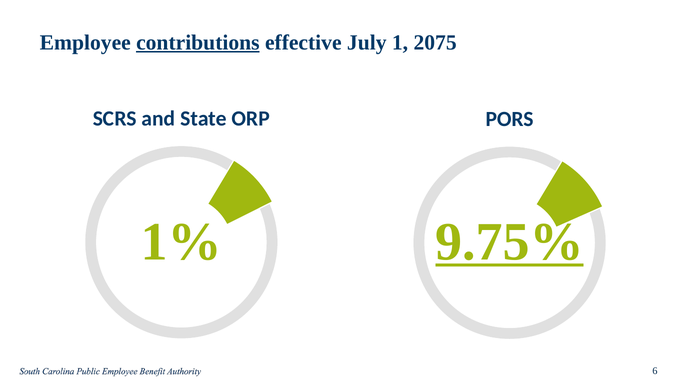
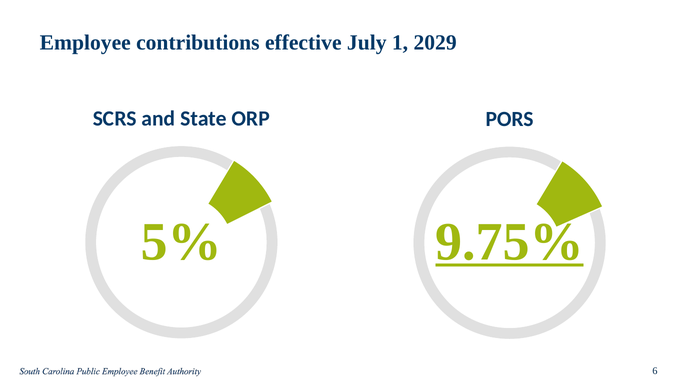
contributions underline: present -> none (198, 43)
2075: 2075 -> 2029 (435, 43)
1%: 1% -> 5% (181, 242)
